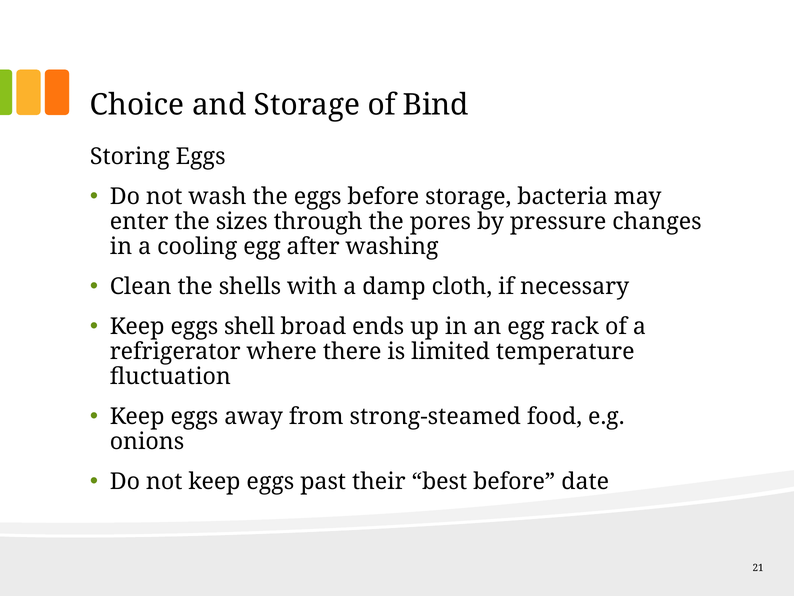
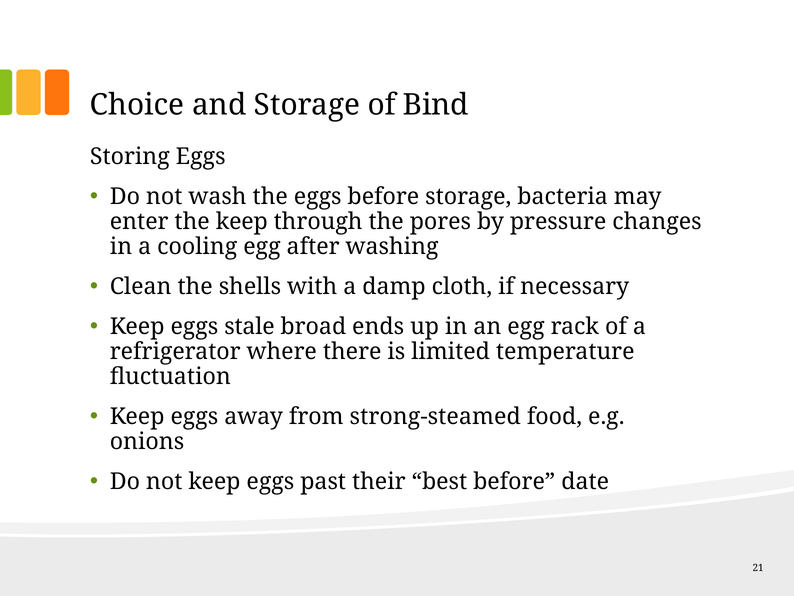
the sizes: sizes -> keep (242, 221)
shell: shell -> stale (249, 326)
